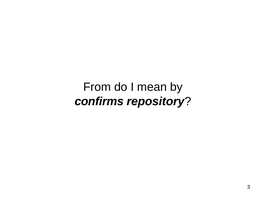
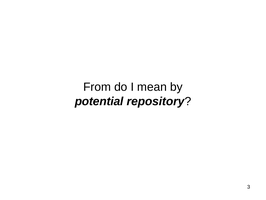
confirms: confirms -> potential (99, 101)
